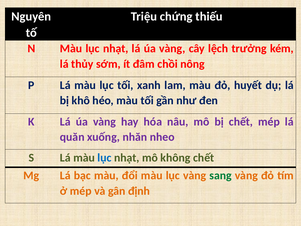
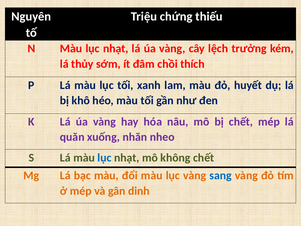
nông: nông -> thích (192, 64)
sang colour: green -> blue (220, 175)
định: định -> dinh (139, 191)
